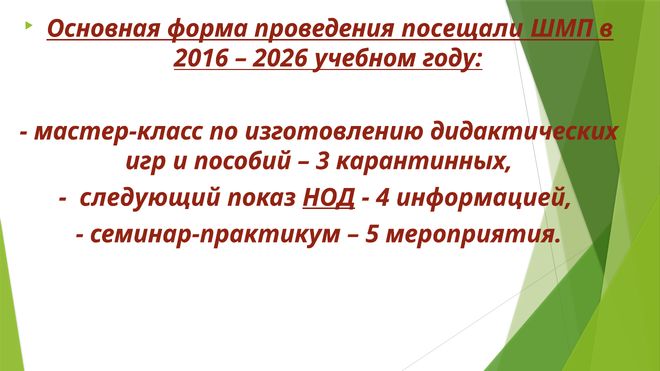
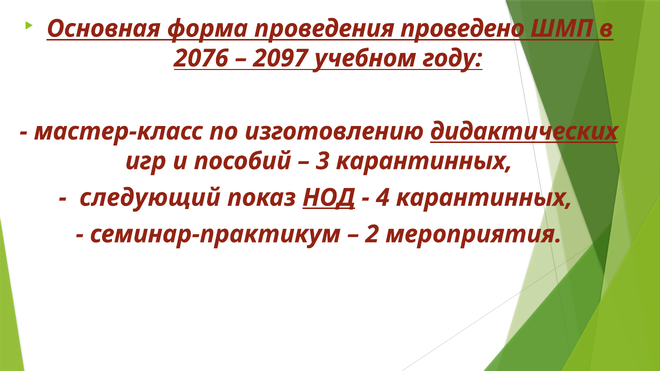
посещали: посещали -> проведено (463, 29)
2016: 2016 -> 2076 (201, 58)
2026: 2026 -> 2097 (280, 58)
дидактических underline: none -> present (524, 131)
4 информацией: информацией -> карантинных (484, 198)
5: 5 -> 2 (372, 234)
